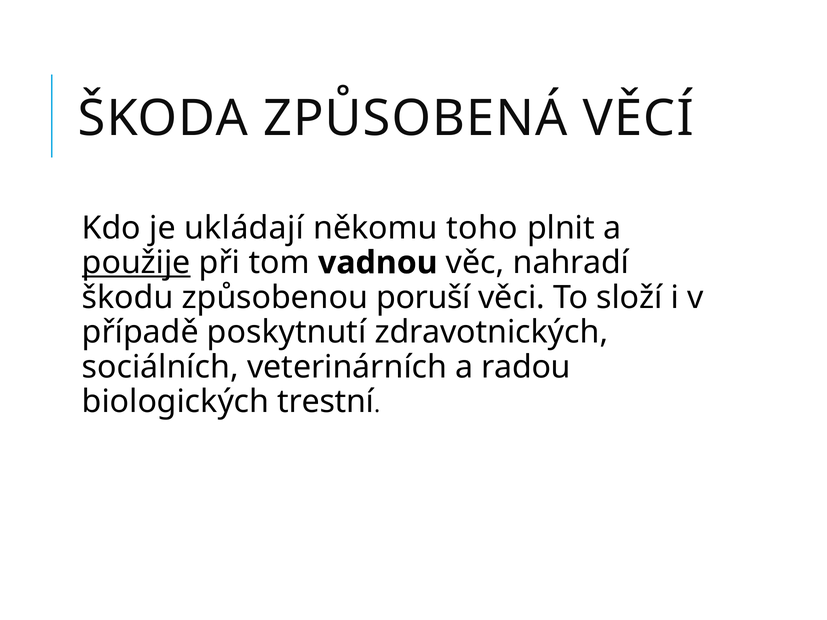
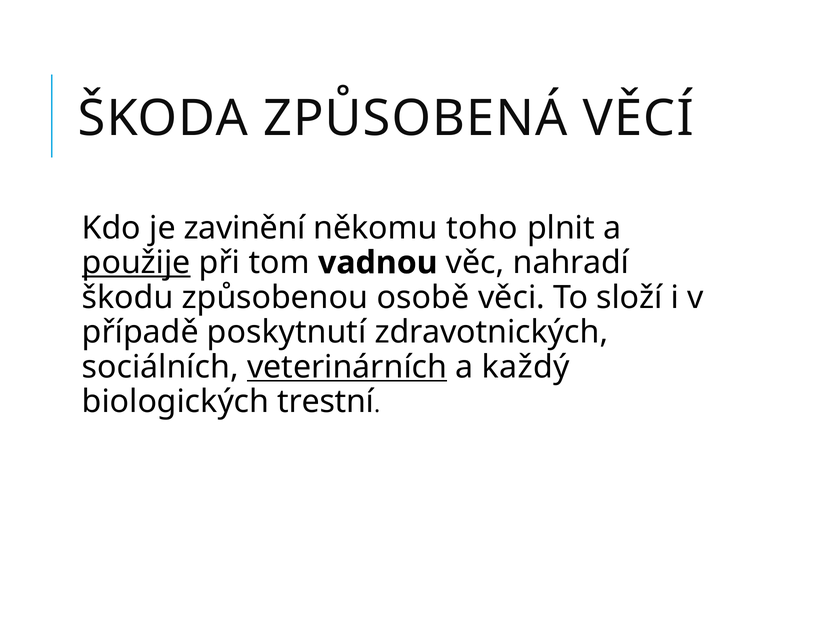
ukládají: ukládají -> zavinění (245, 228)
poruší: poruší -> osobě (423, 298)
veterinárních underline: none -> present (347, 367)
radou: radou -> každý (526, 367)
